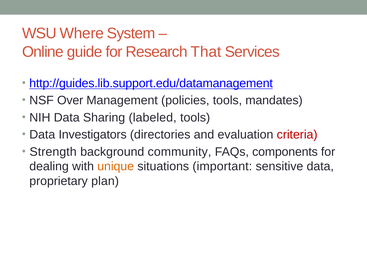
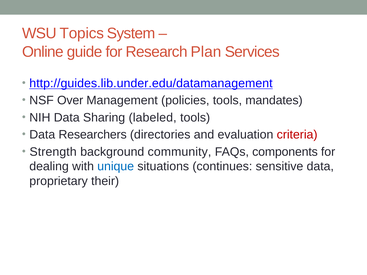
Where: Where -> Topics (82, 33)
That: That -> Plan (206, 52)
http://guides.lib.support.edu/datamanagement: http://guides.lib.support.edu/datamanagement -> http://guides.lib.under.edu/datamanagement (151, 83)
Investigators: Investigators -> Researchers (93, 135)
unique colour: orange -> blue (116, 167)
important: important -> continues (222, 167)
plan: plan -> their (105, 181)
